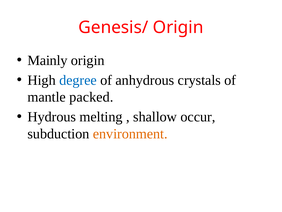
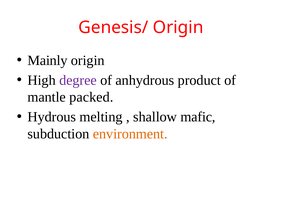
degree colour: blue -> purple (78, 80)
crystals: crystals -> product (199, 80)
occur: occur -> mafic (198, 117)
